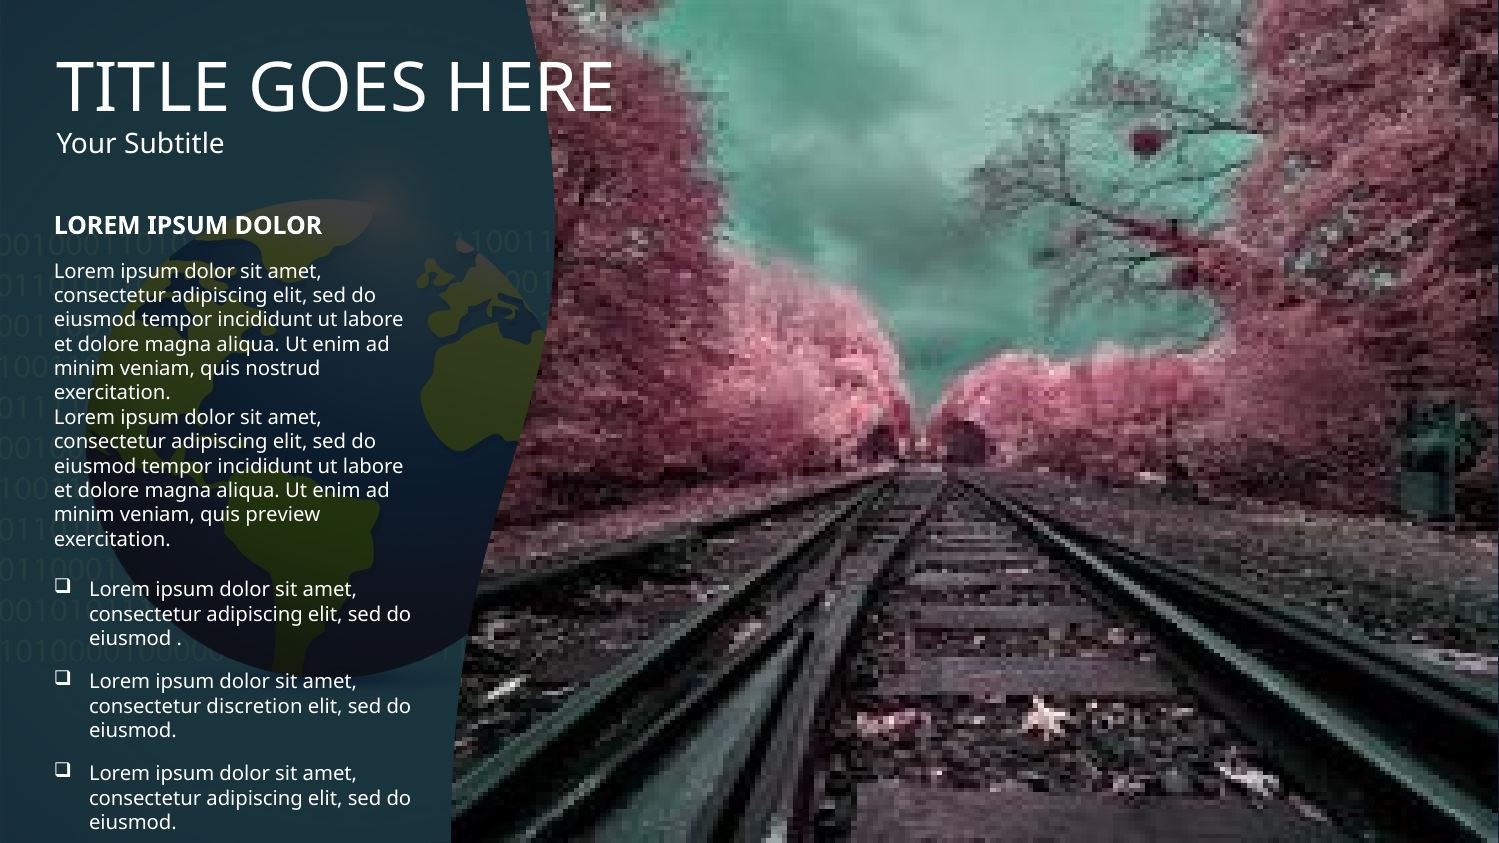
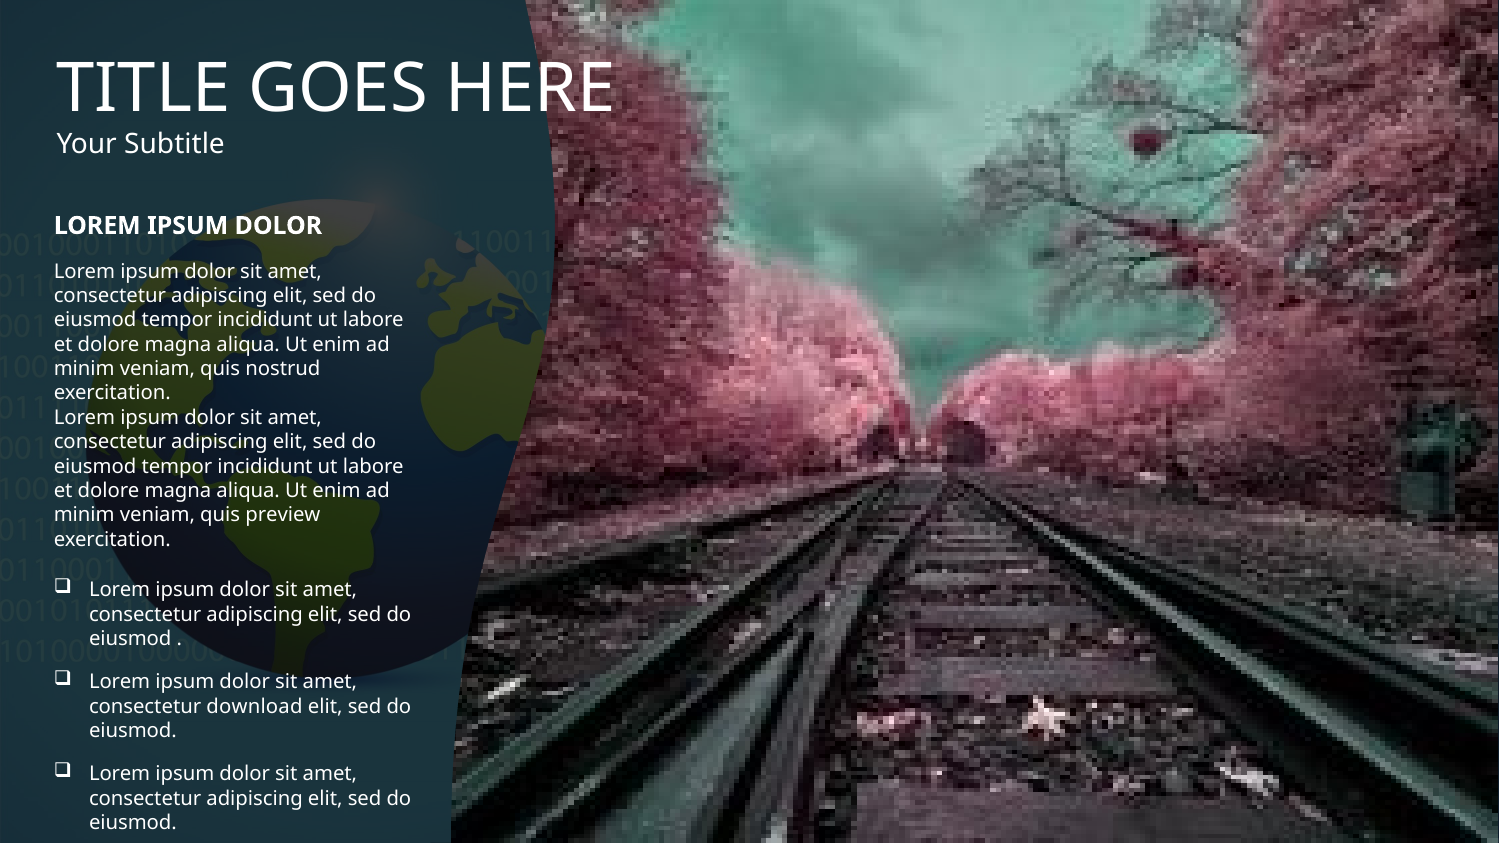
discretion: discretion -> download (254, 707)
